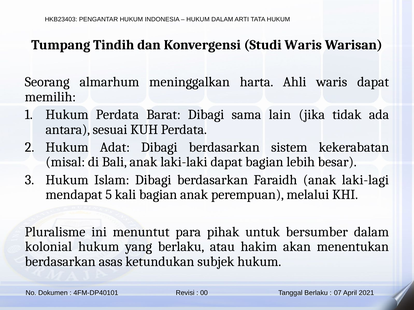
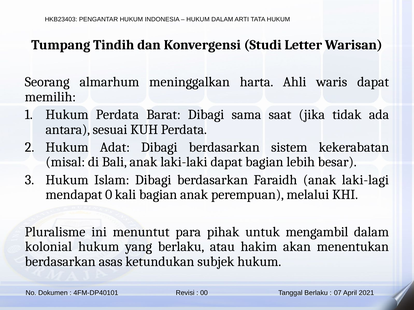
Studi Waris: Waris -> Letter (303, 45)
lain: lain -> saat (280, 115)
5: 5 -> 0 (109, 195)
bersumber: bersumber -> mengambil (317, 232)
